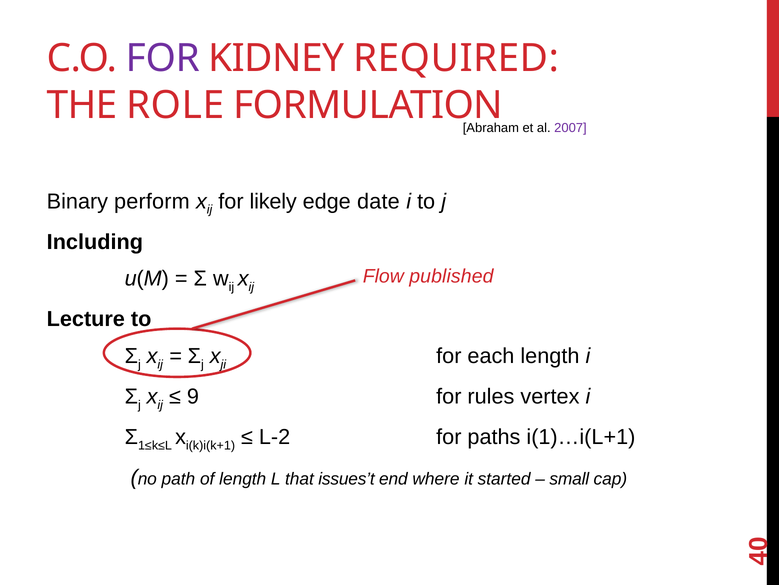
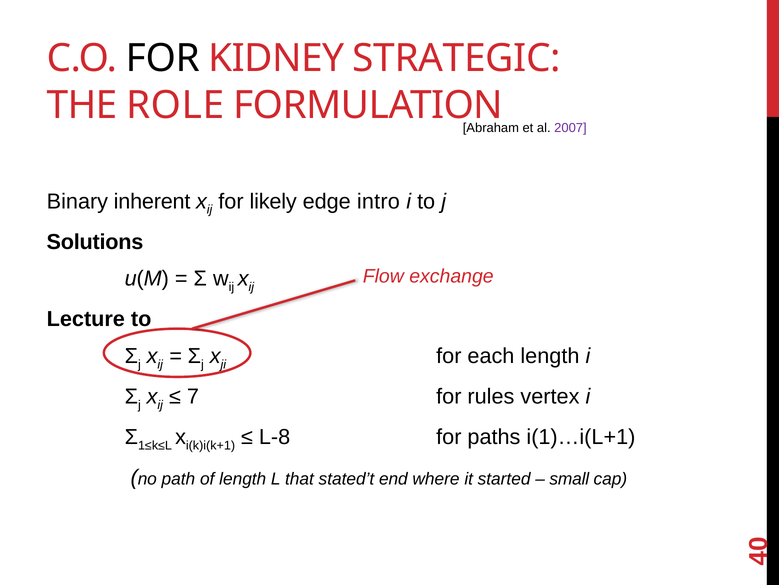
FOR colour: purple -> black (163, 59)
REQUIRED: REQUIRED -> STRATEGIC (457, 59)
perform: perform -> inherent (152, 201)
date: date -> intro (378, 201)
Including: Including -> Solutions (95, 242)
published: published -> exchange (451, 276)
9: 9 -> 7 (193, 396)
L-2: L-2 -> L-8 (275, 436)
issues’t: issues’t -> stated’t (346, 478)
